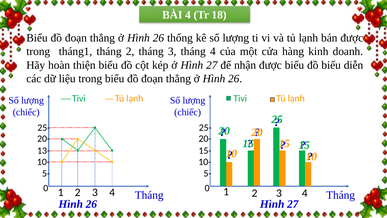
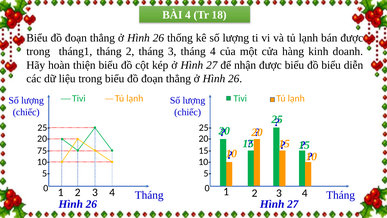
13-: 13- -> 75- (44, 150)
